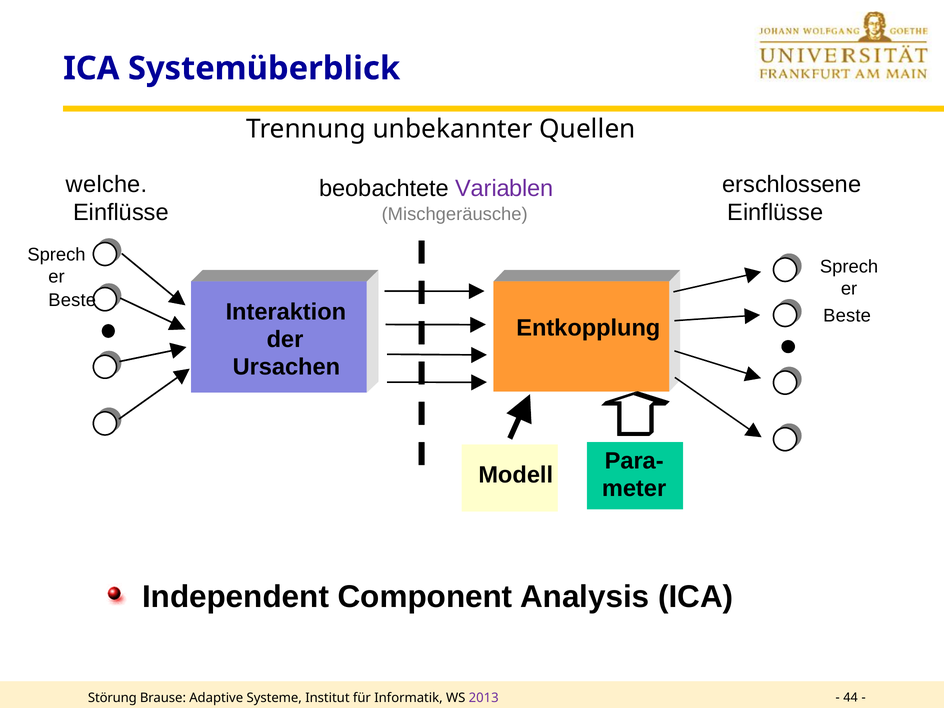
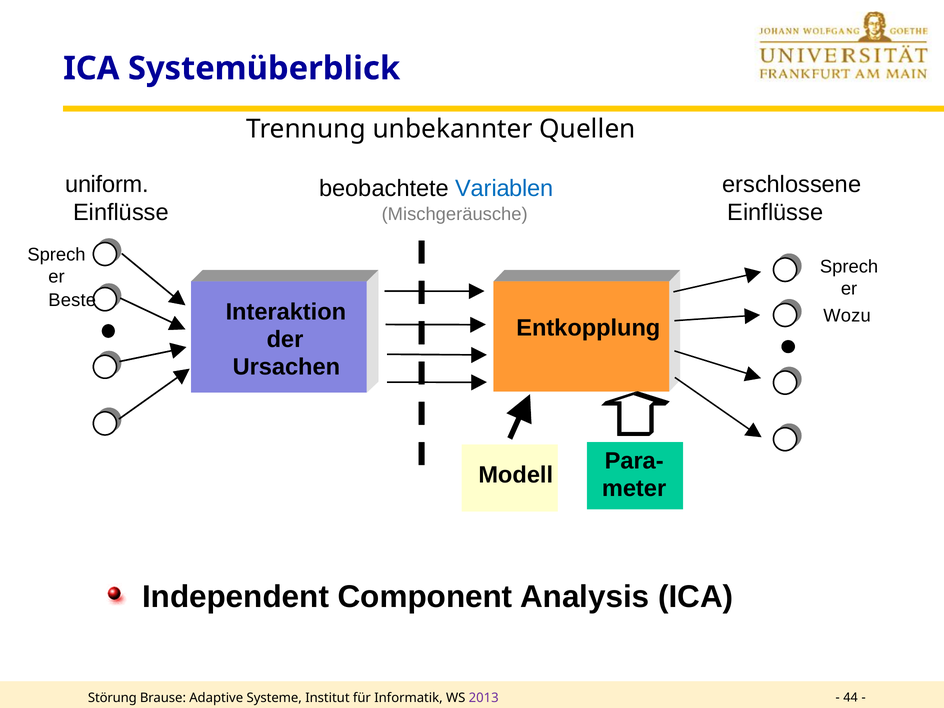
welche: welche -> uniform (107, 184)
Variablen colour: purple -> blue (504, 188)
Beste: Beste -> Wozu (847, 316)
